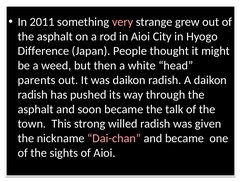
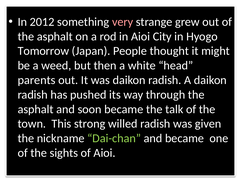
2011: 2011 -> 2012 (42, 22)
Difference: Difference -> Tomorrow (43, 51)
Dai-chan colour: pink -> light green (114, 139)
